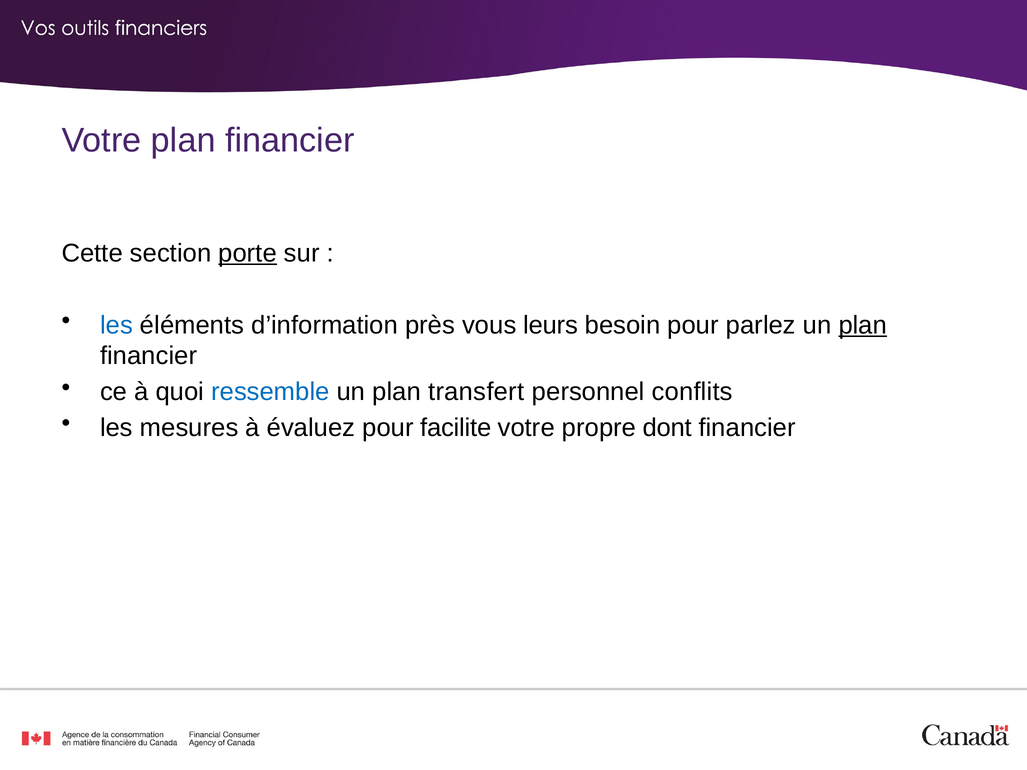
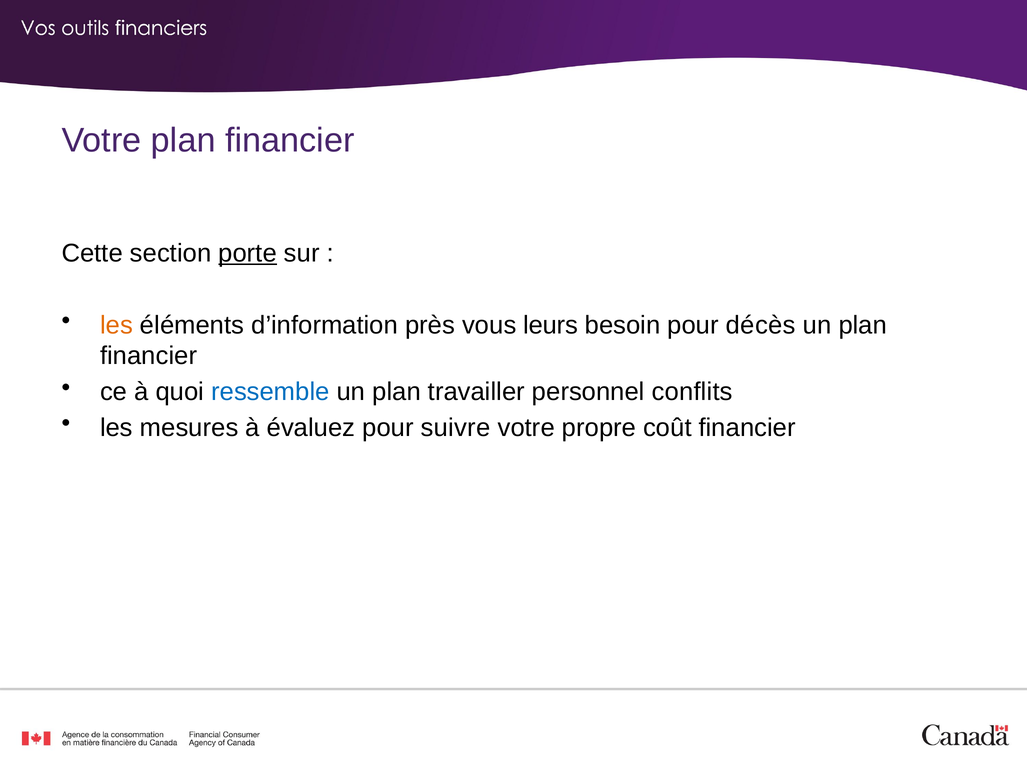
les colour: blue -> orange (117, 325)
parlez: parlez -> décès (761, 325)
plan underline: present -> none (863, 325)
transfert: transfert -> travailler (476, 392)
facilite: facilite -> suivre (456, 428)
dont: dont -> coût (667, 428)
